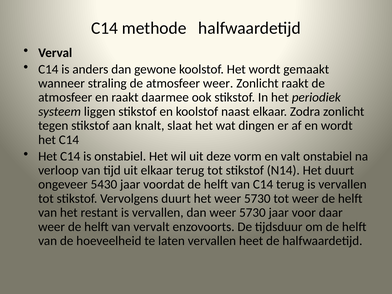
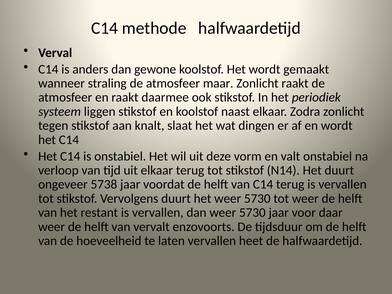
atmosfeer weer: weer -> maar (218, 83)
5430: 5430 -> 5738 (104, 184)
